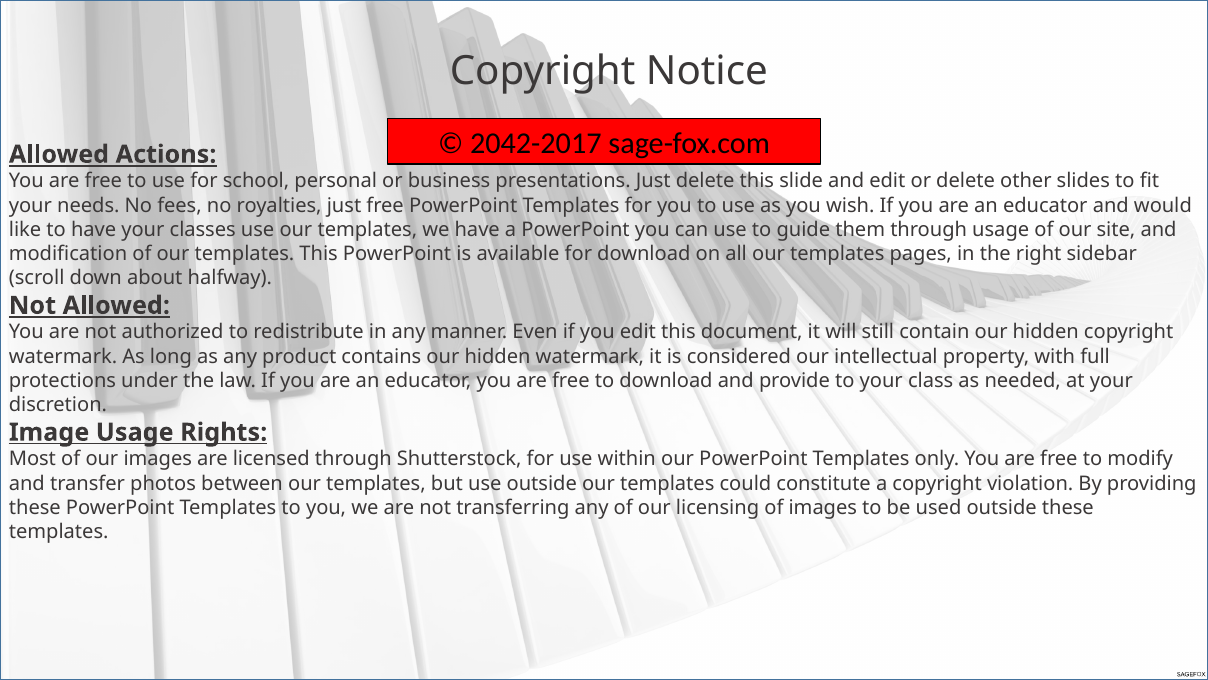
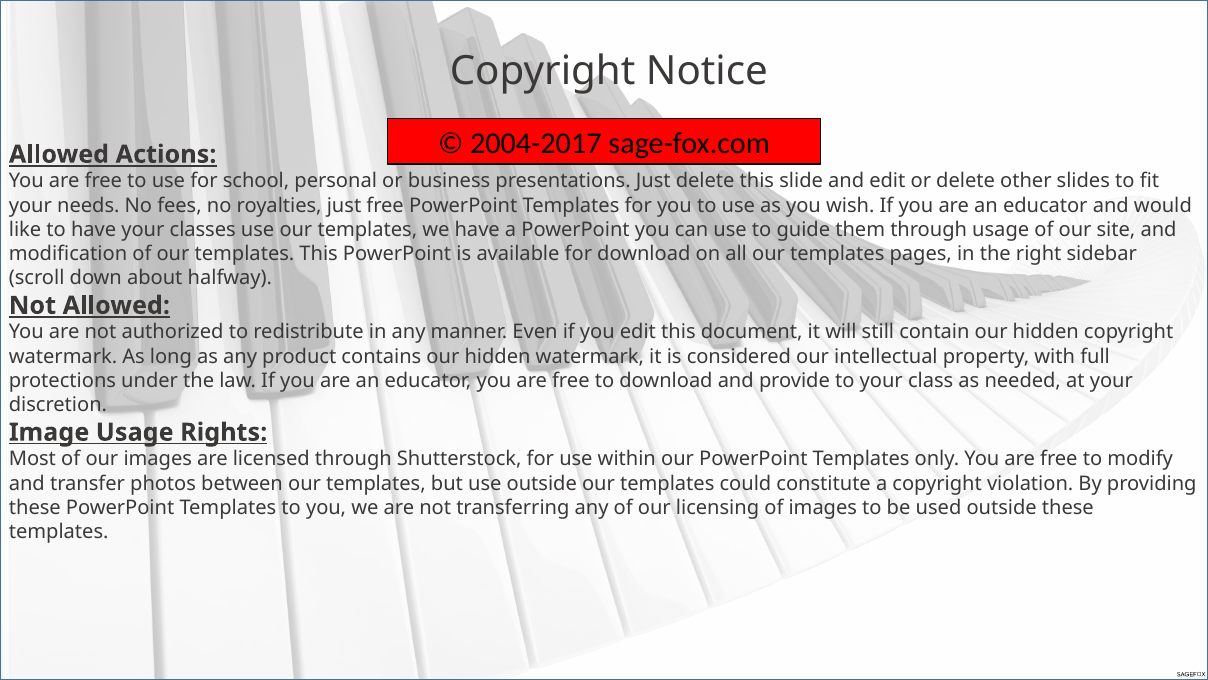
2042-2017: 2042-2017 -> 2004-2017 (536, 143)
